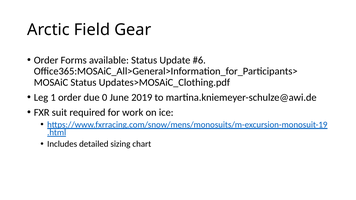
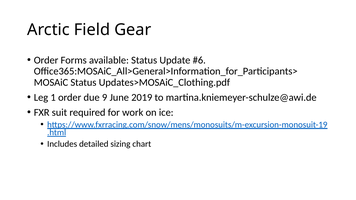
0: 0 -> 9 (105, 98)
